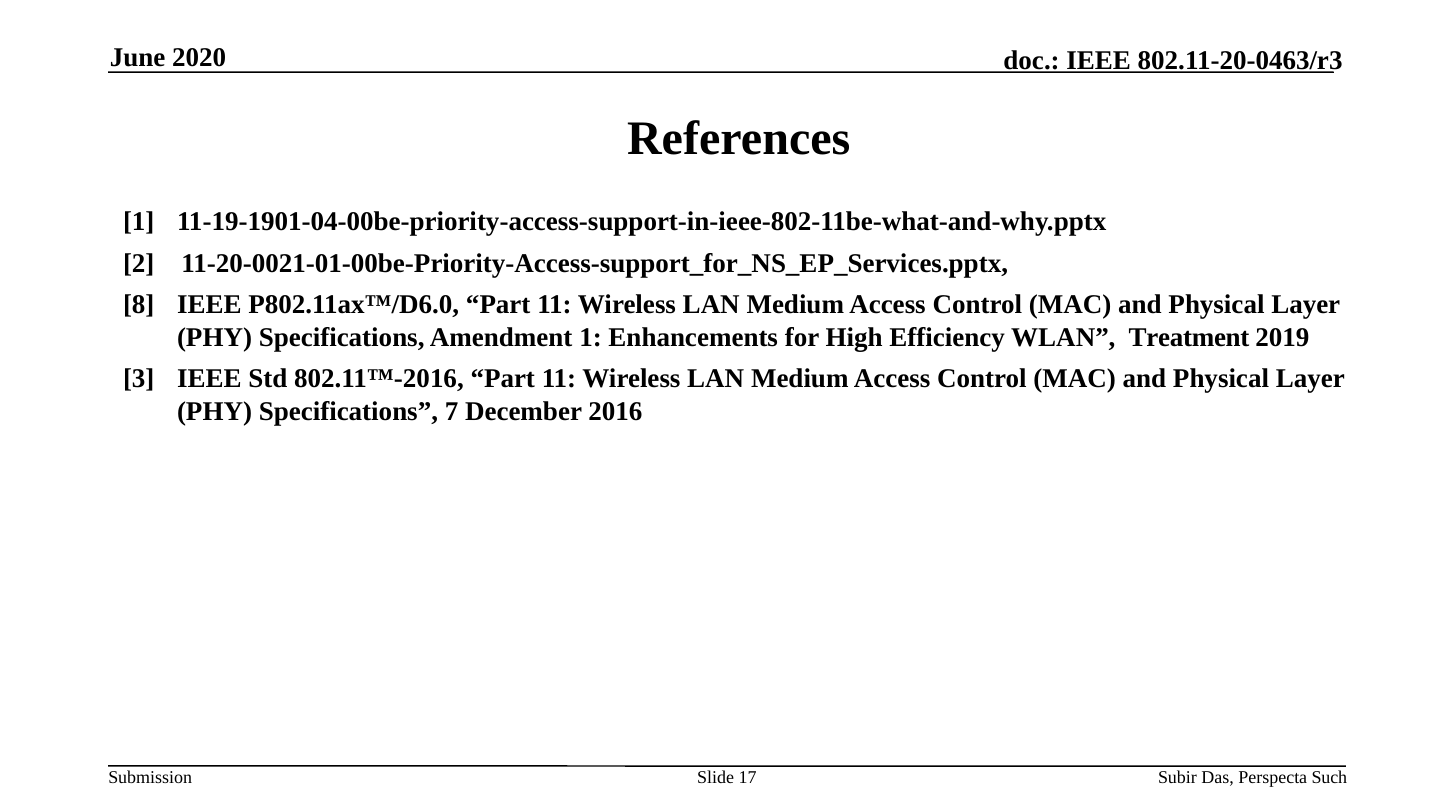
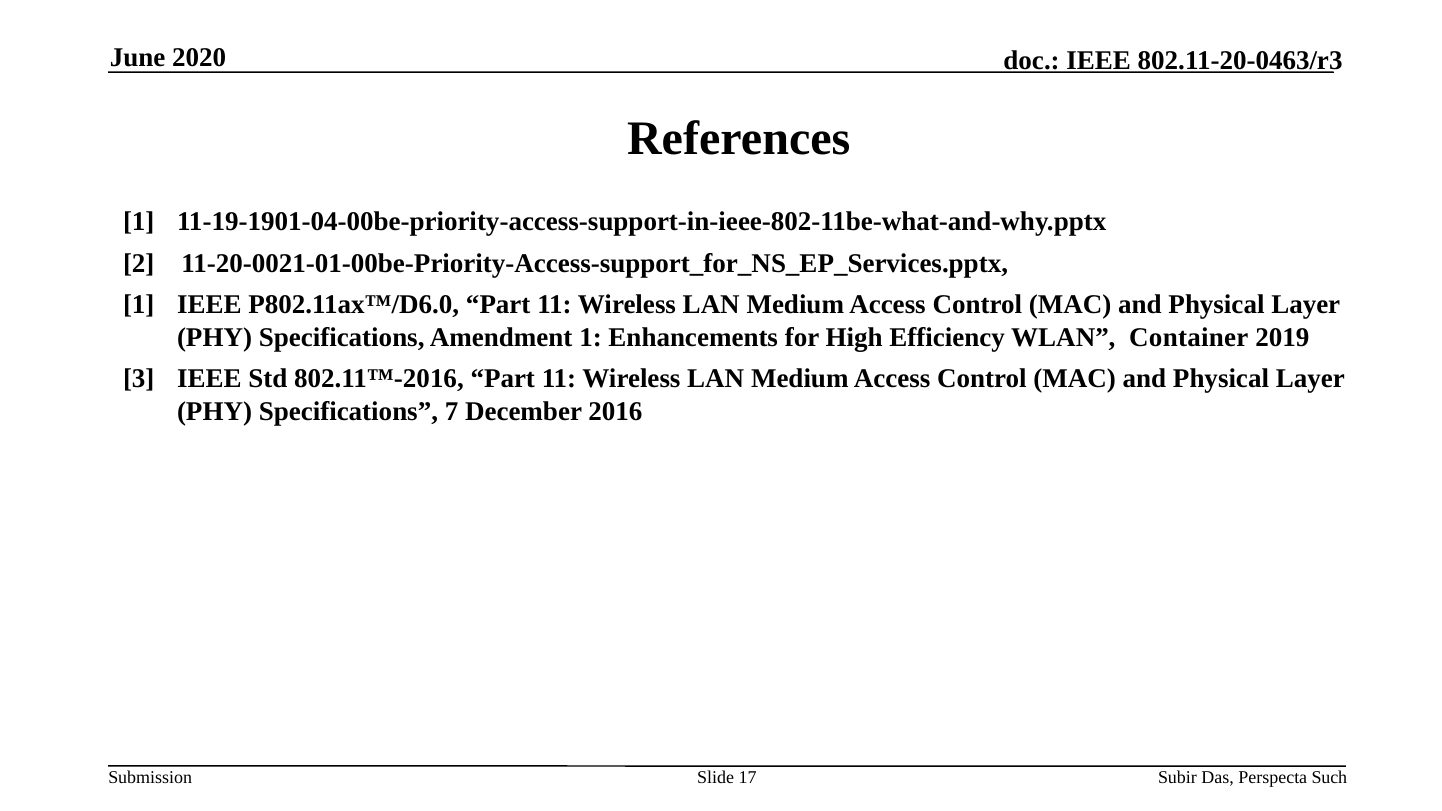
8: 8 -> 1 (139, 305)
Treatment: Treatment -> Container (1189, 337)
